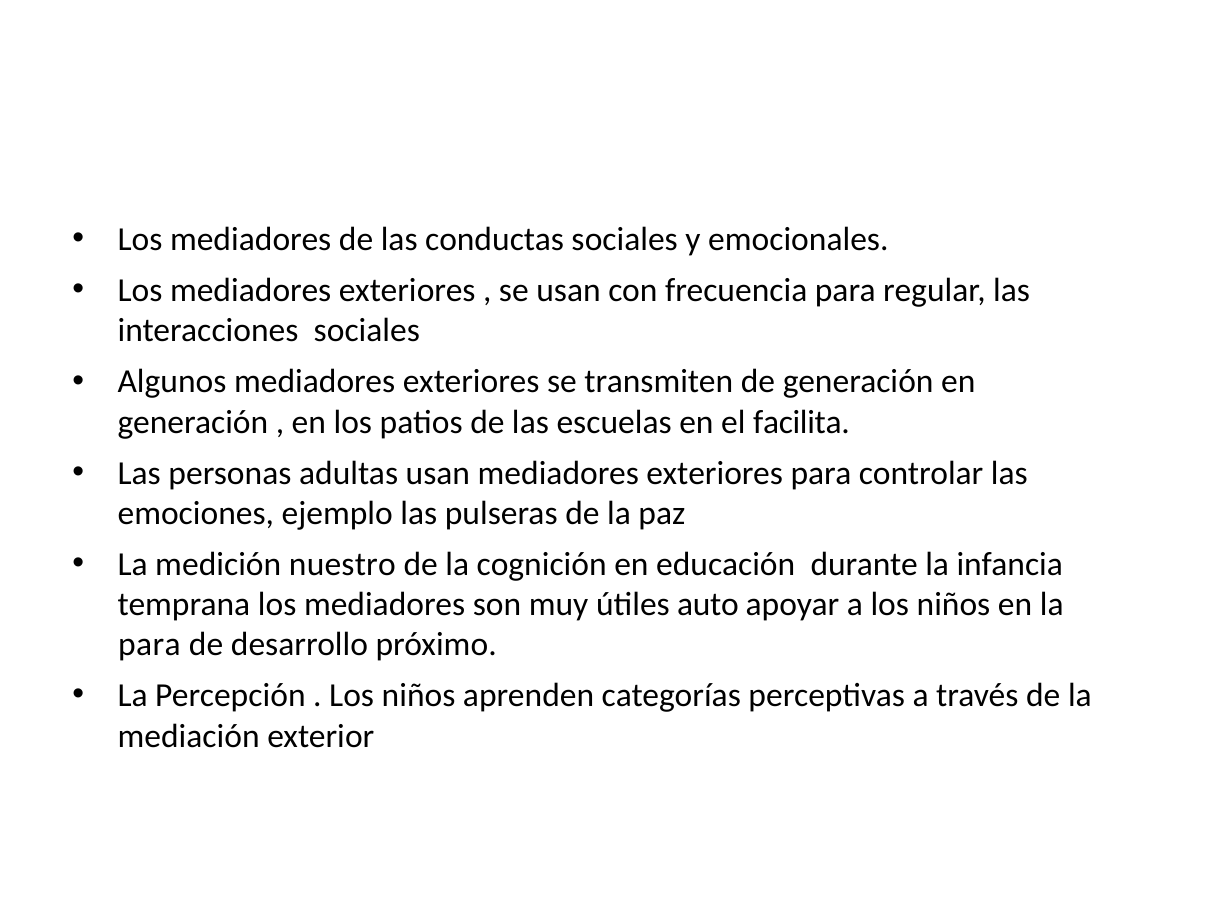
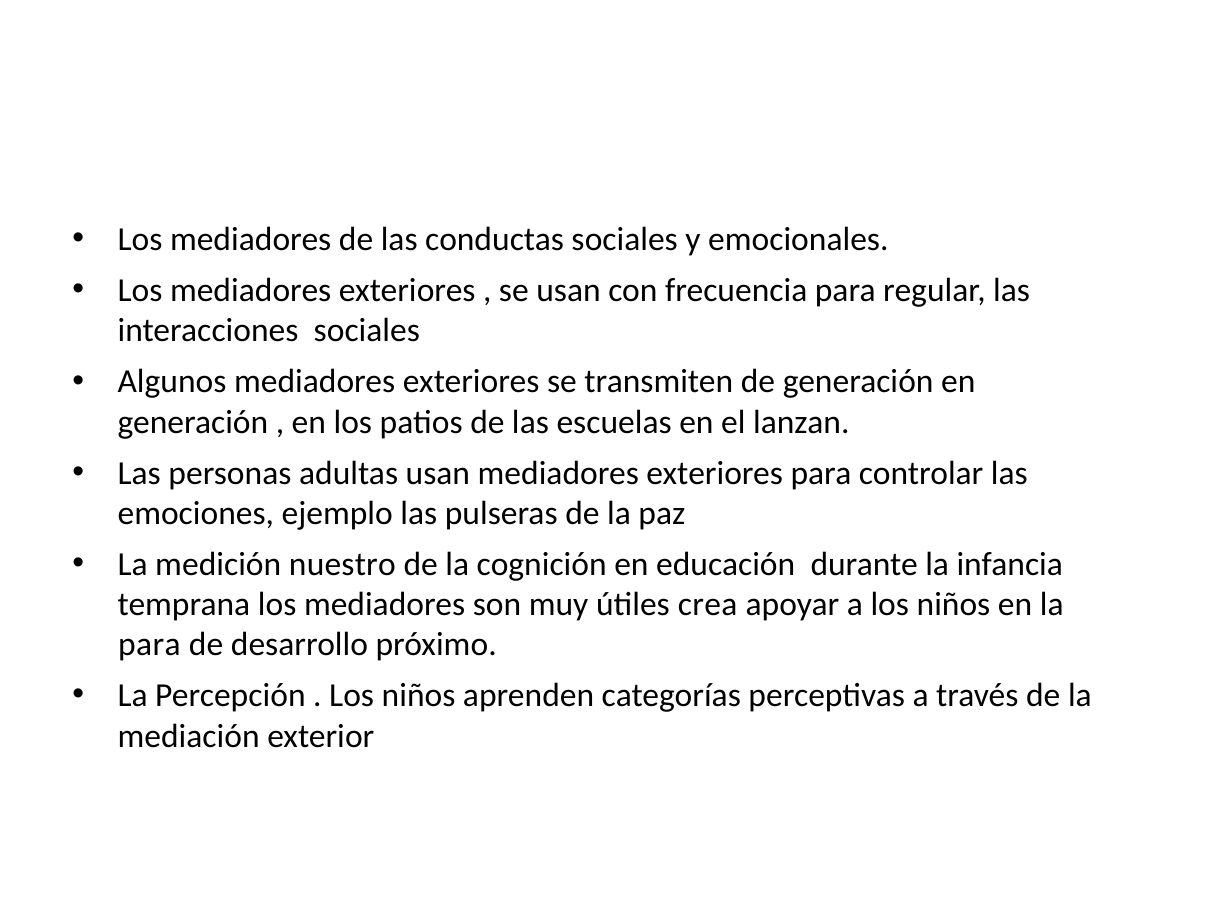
facilita: facilita -> lanzan (801, 422)
auto: auto -> crea (708, 604)
